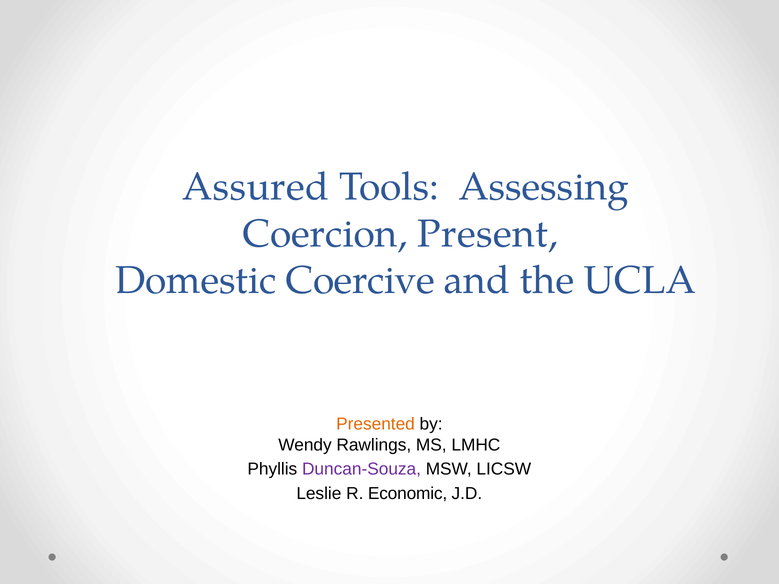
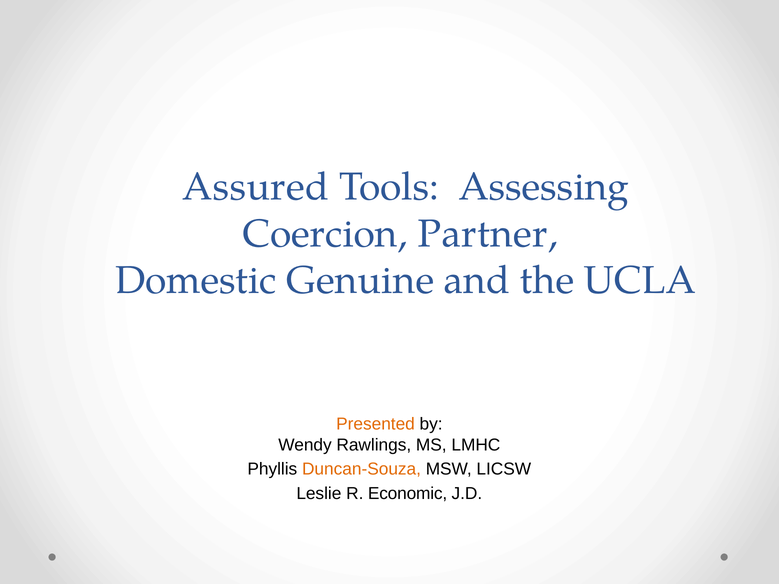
Present: Present -> Partner (488, 234)
Coercive: Coercive -> Genuine (360, 281)
Duncan-Souza colour: purple -> orange (362, 469)
